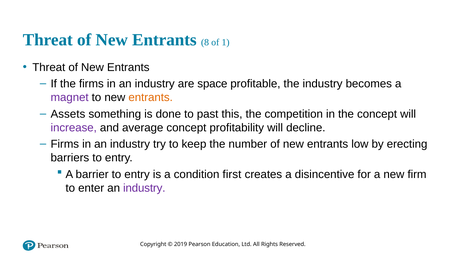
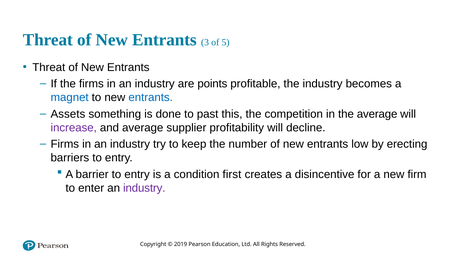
8: 8 -> 3 (205, 43)
1: 1 -> 5 (226, 43)
space: space -> points (212, 84)
magnet colour: purple -> blue (70, 98)
entrants colour: orange -> blue (151, 98)
the concept: concept -> average (377, 114)
average concept: concept -> supplier (186, 128)
